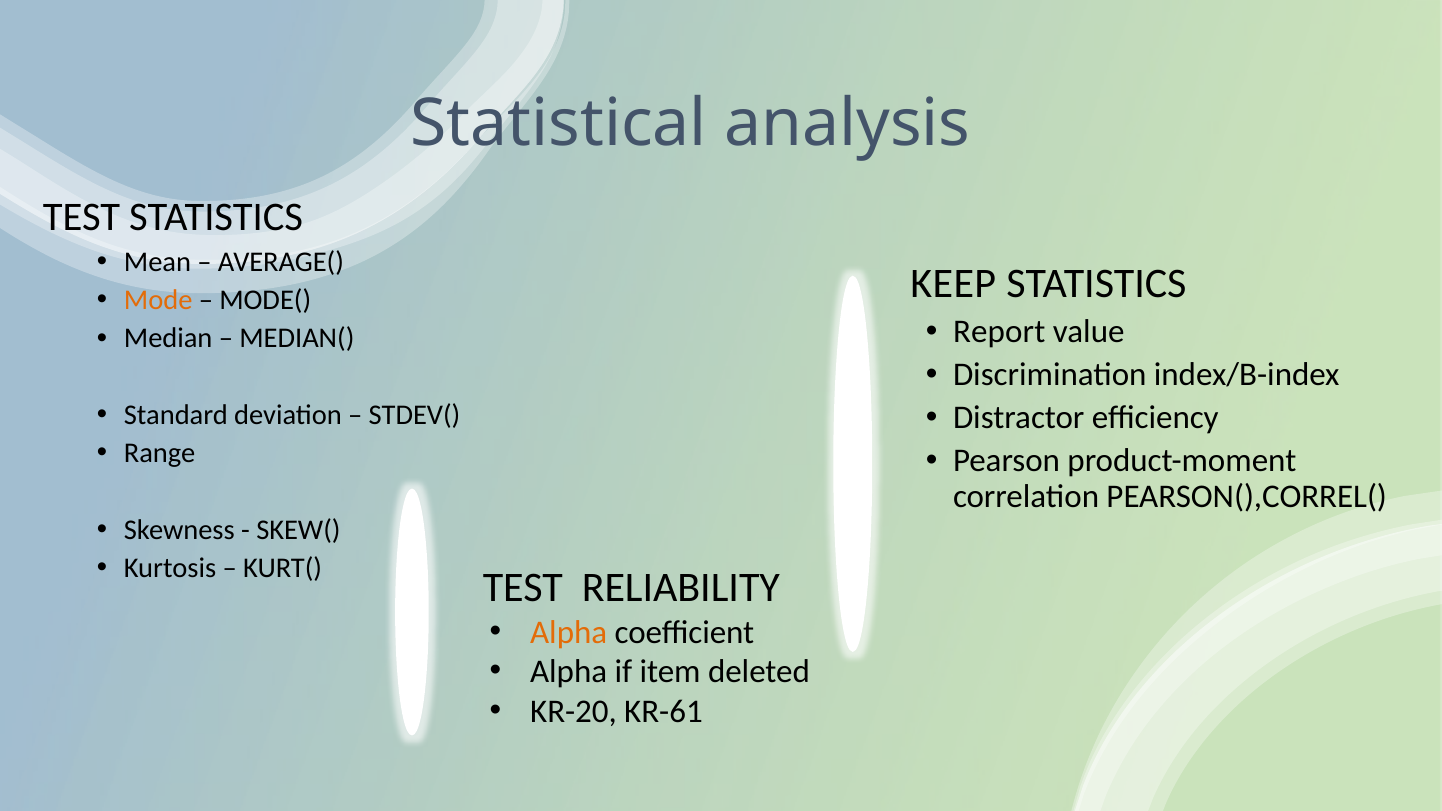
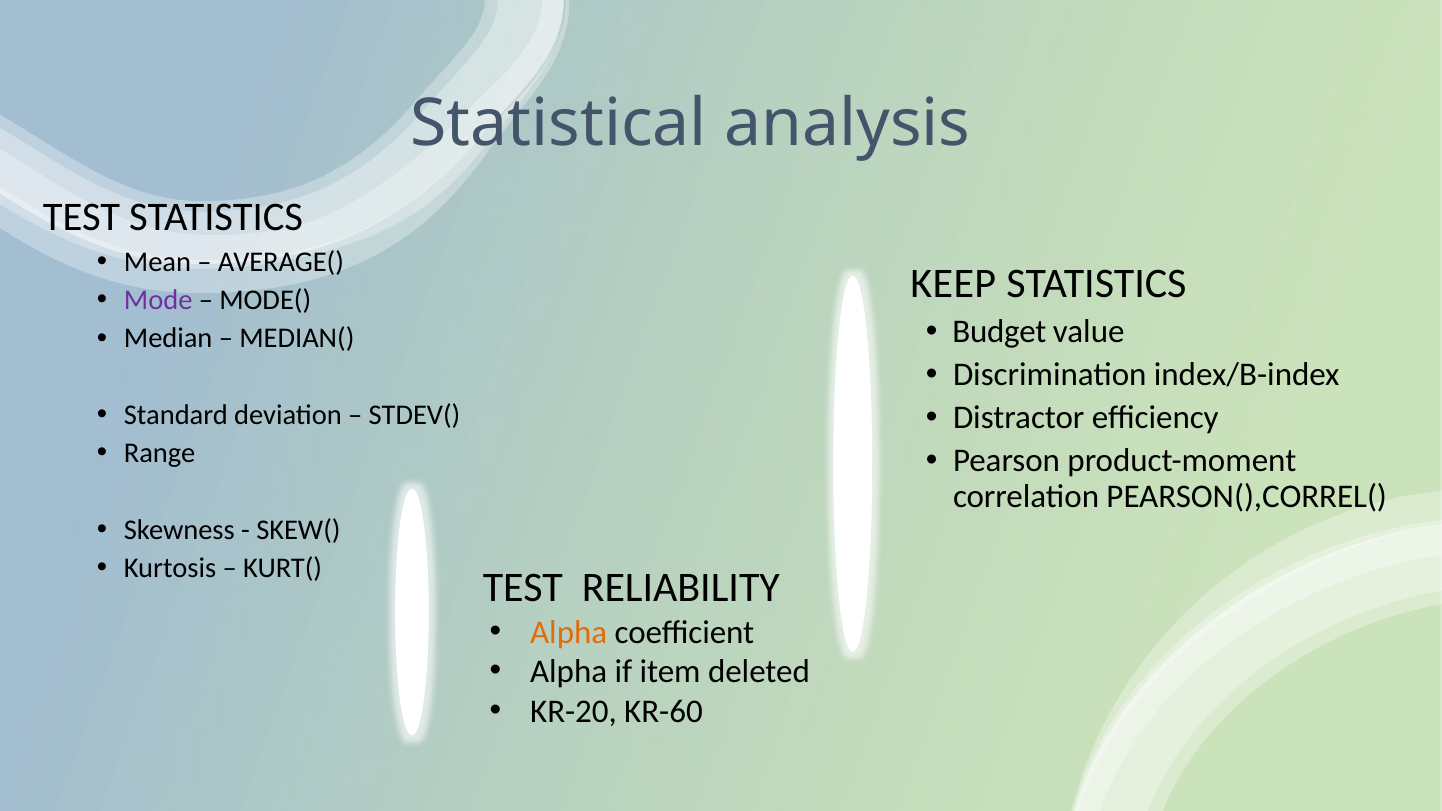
Mode colour: orange -> purple (158, 300)
Report: Report -> Budget (999, 332)
KR-61: KR-61 -> KR-60 (663, 712)
